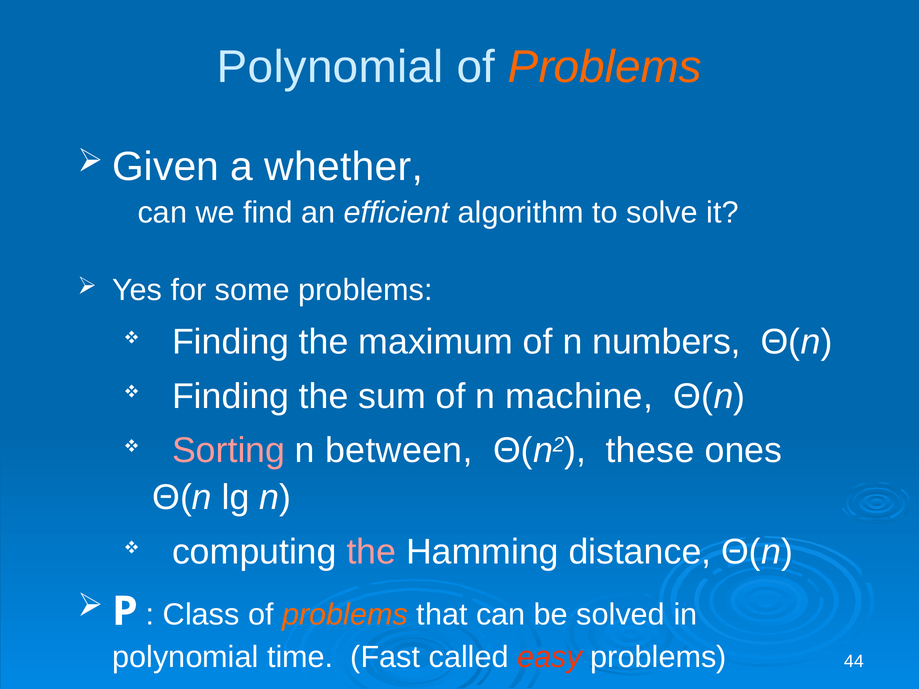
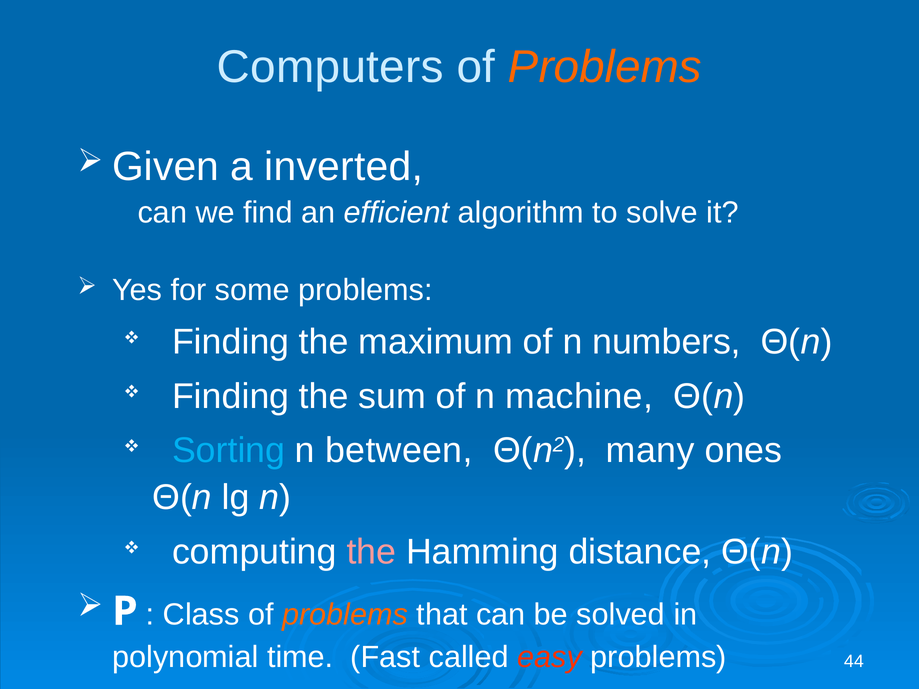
Polynomial: Polynomial -> Computers (330, 67)
whether: whether -> inverted (344, 167)
Sorting colour: pink -> light blue (229, 451)
these: these -> many (650, 451)
